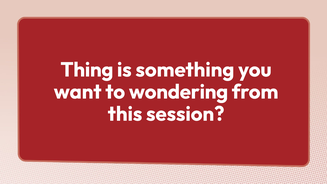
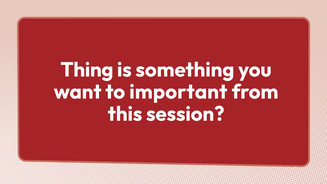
wondering: wondering -> important (178, 92)
